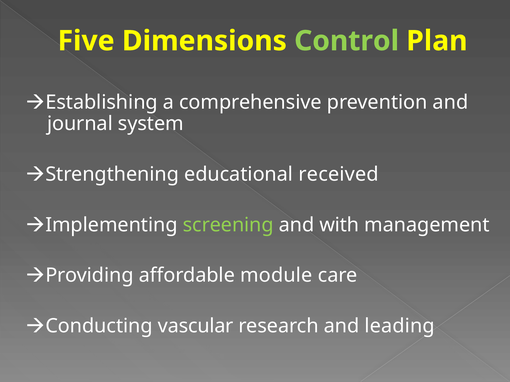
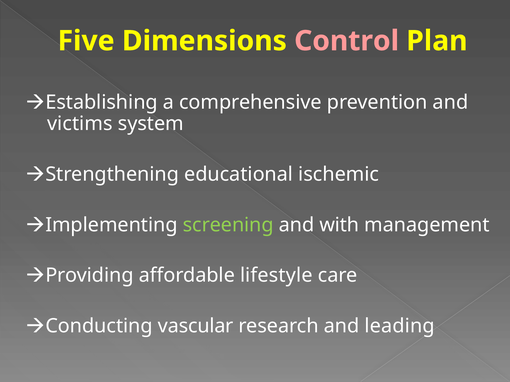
Control colour: light green -> pink (347, 41)
journal: journal -> victims (80, 124)
received: received -> ischemic (339, 174)
module: module -> lifestyle (276, 276)
